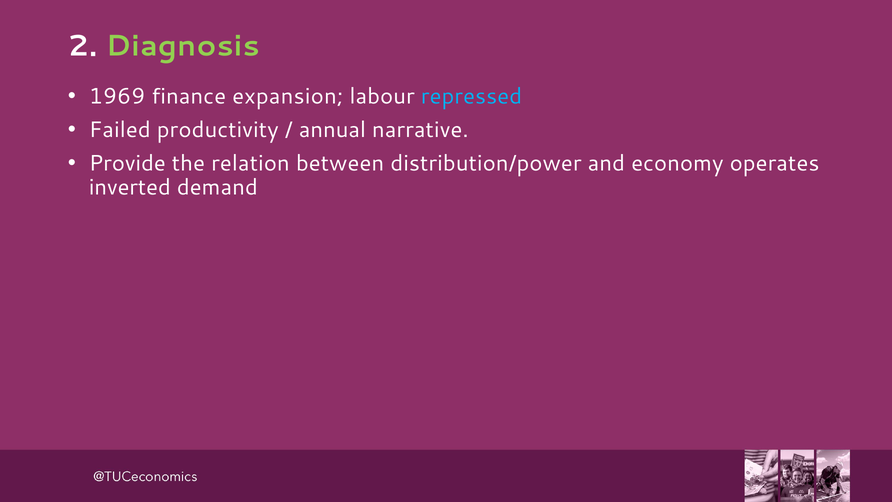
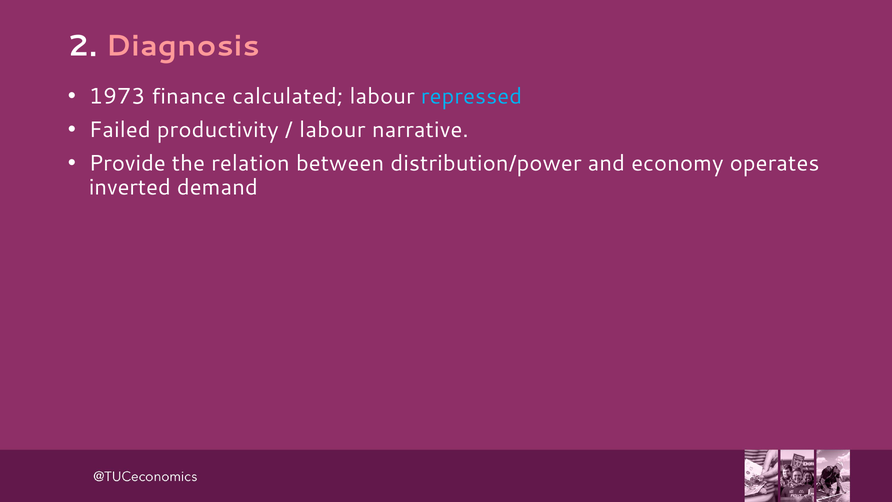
Diagnosis colour: light green -> pink (183, 46)
1969: 1969 -> 1973 (117, 96)
expansion: expansion -> calculated (288, 96)
annual: annual -> labour (332, 130)
